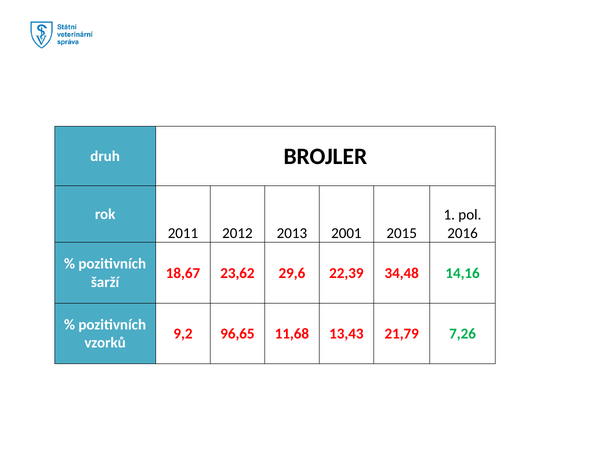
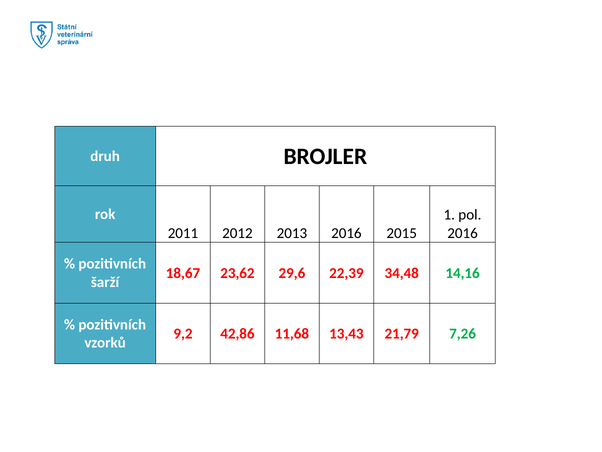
2013 2001: 2001 -> 2016 (346, 233)
96,65: 96,65 -> 42,86 (237, 333)
